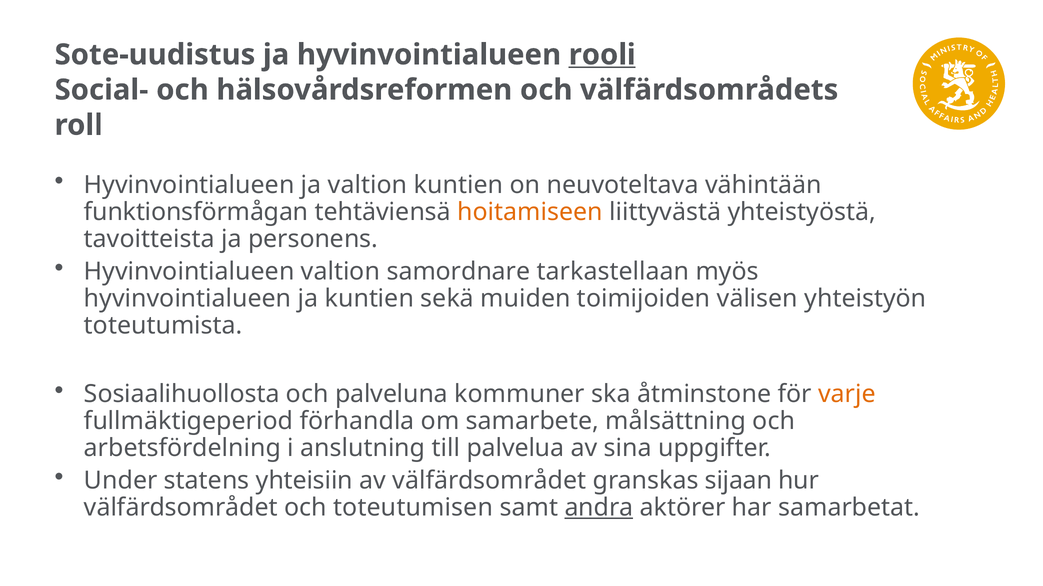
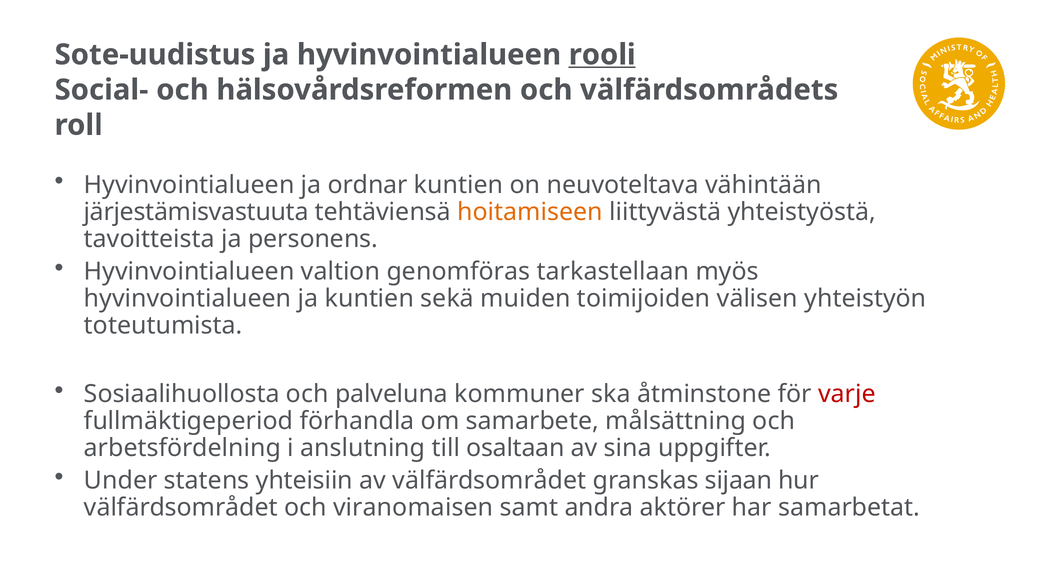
ja valtion: valtion -> ordnar (368, 185)
funktionsförmågan: funktionsförmågan -> järjestämisvastuuta (196, 212)
samordnare: samordnare -> genomföras (458, 272)
varje colour: orange -> red (847, 395)
palvelua: palvelua -> osaltaan (515, 448)
toteutumisen: toteutumisen -> viranomaisen (413, 508)
andra underline: present -> none (599, 508)
